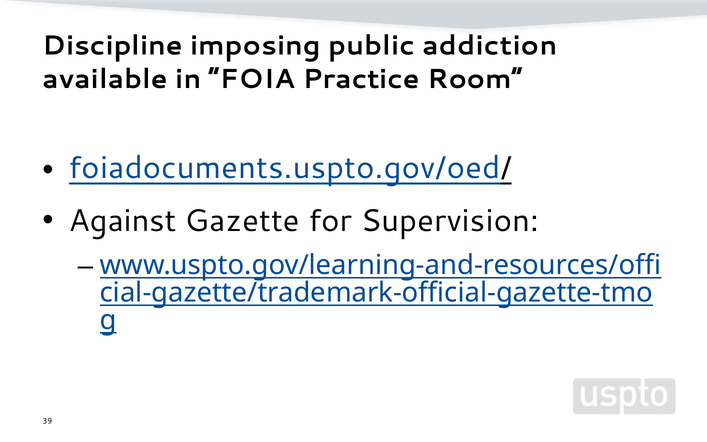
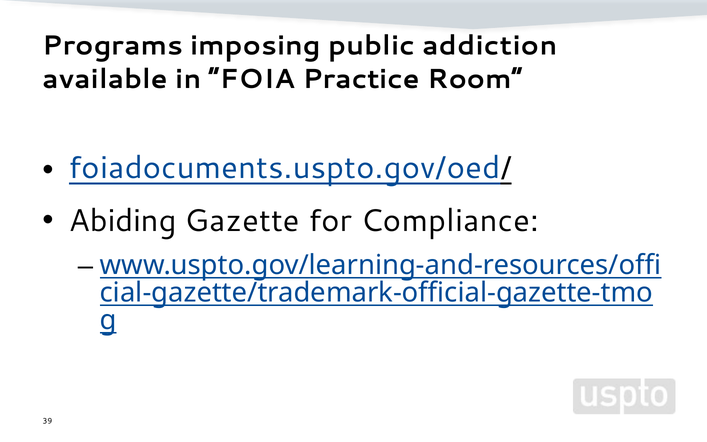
Discipline: Discipline -> Programs (113, 46)
Against: Against -> Abiding (123, 221)
Supervision: Supervision -> Compliance (450, 221)
